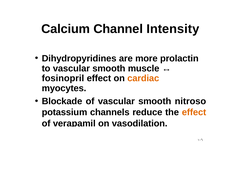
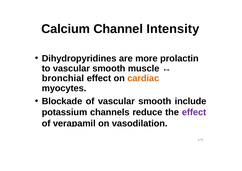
fosinopril: fosinopril -> bronchial (63, 78)
nitroso: nitroso -> include (191, 101)
effect colour: orange -> purple (194, 112)
